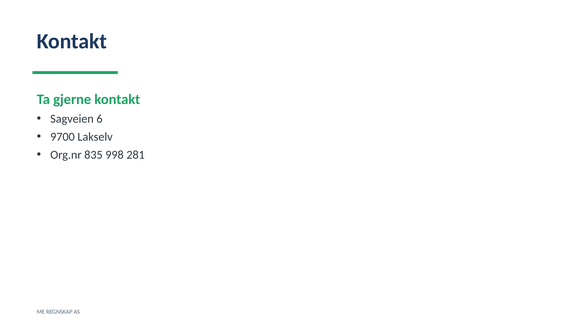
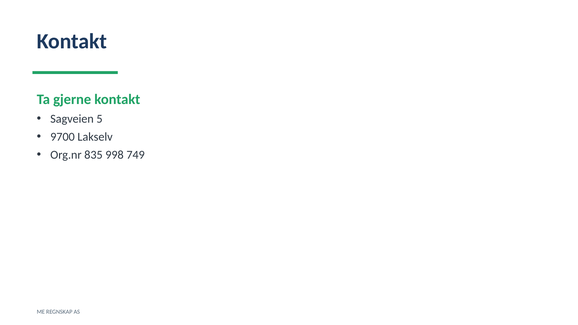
6: 6 -> 5 (100, 119)
281: 281 -> 749 (136, 155)
